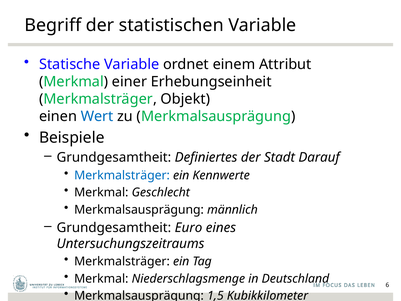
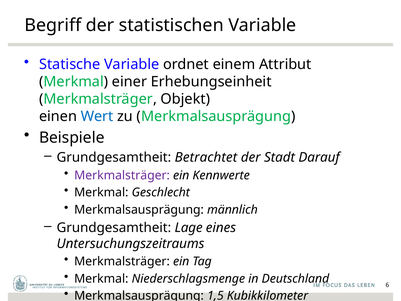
Definiertes: Definiertes -> Betrachtet (206, 157)
Merkmalsträger colour: blue -> purple (122, 175)
Euro: Euro -> Lage (189, 228)
